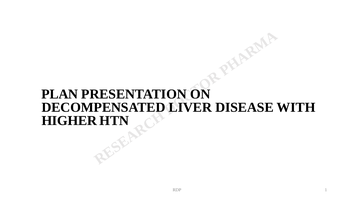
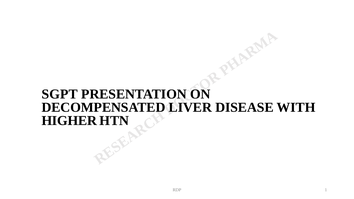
PLAN: PLAN -> SGPT (60, 94)
